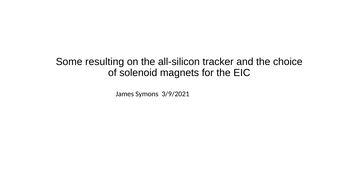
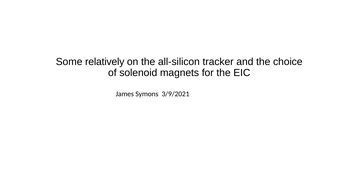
resulting: resulting -> relatively (105, 62)
